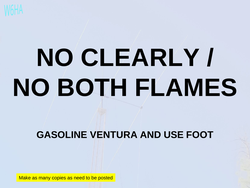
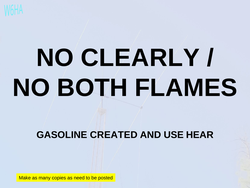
VENTURA: VENTURA -> CREATED (114, 135)
FOOT: FOOT -> HEAR (200, 135)
